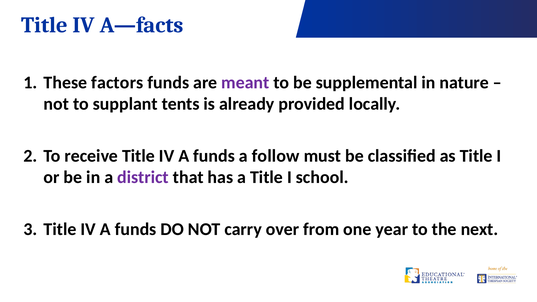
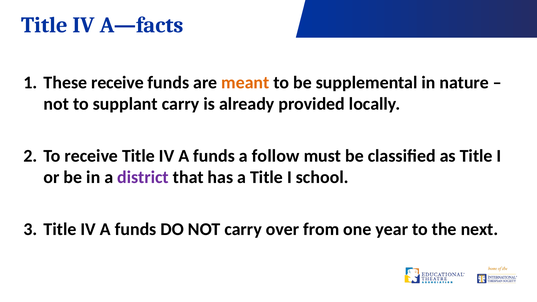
These factors: factors -> receive (117, 82)
meant colour: purple -> orange (245, 82)
supplant tents: tents -> carry (181, 104)
